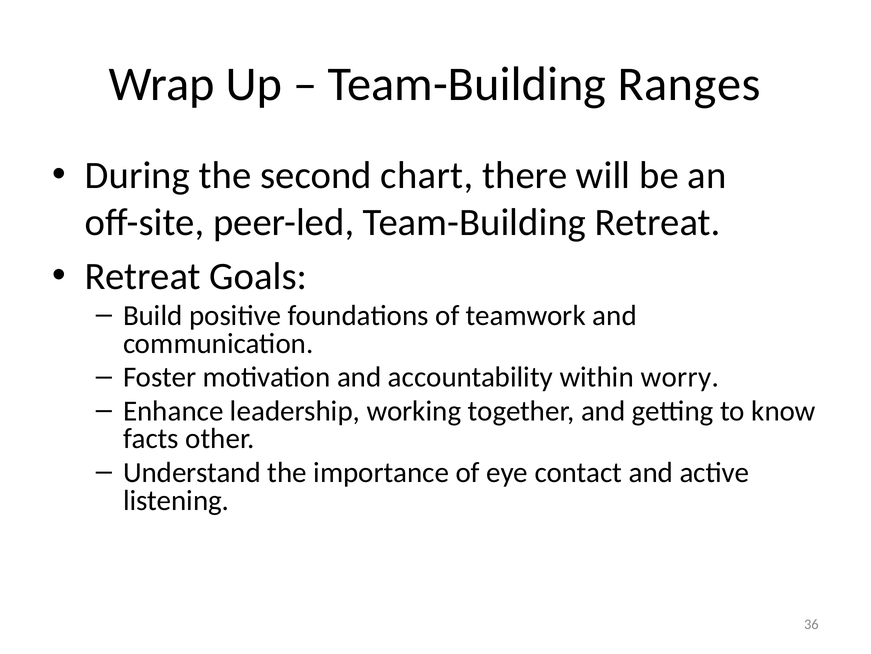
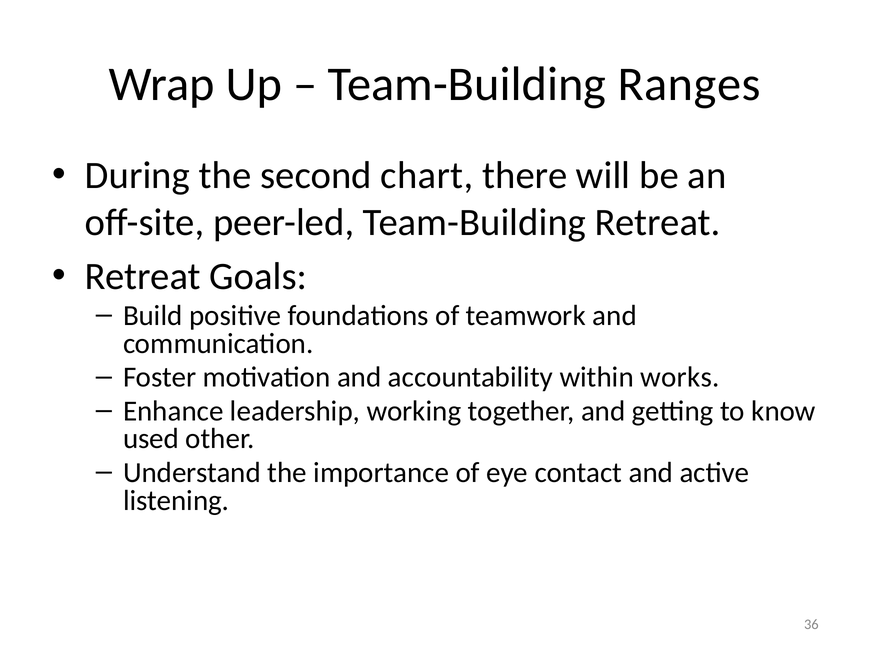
worry: worry -> works (680, 377)
facts: facts -> used (151, 438)
